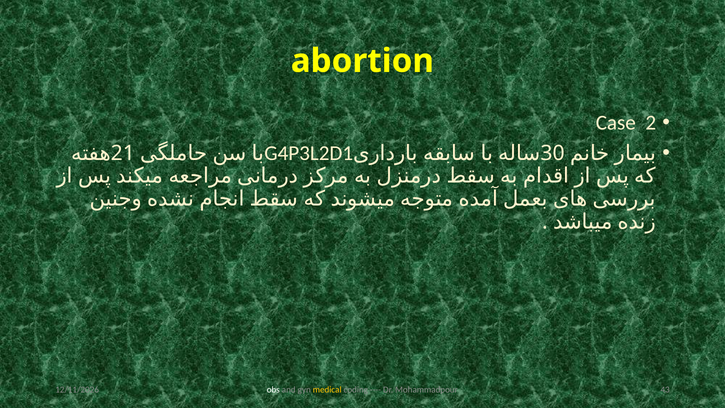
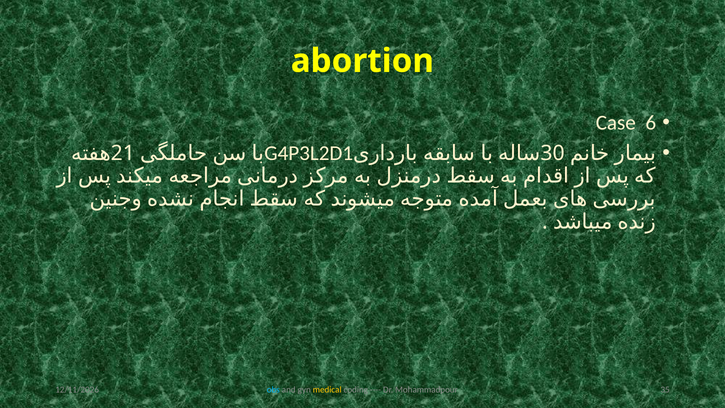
2: 2 -> 6 (651, 123)
obs colour: white -> light blue (273, 389)
43: 43 -> 35 (665, 389)
